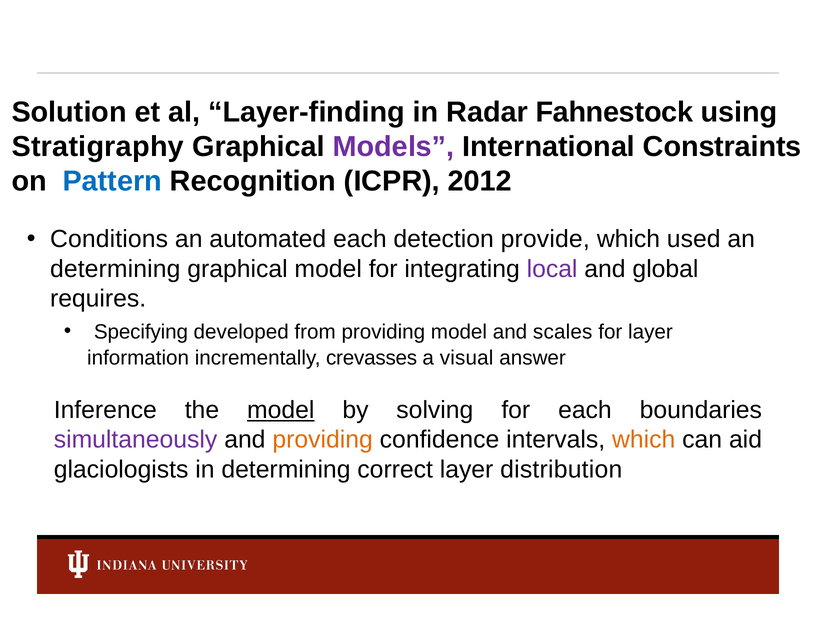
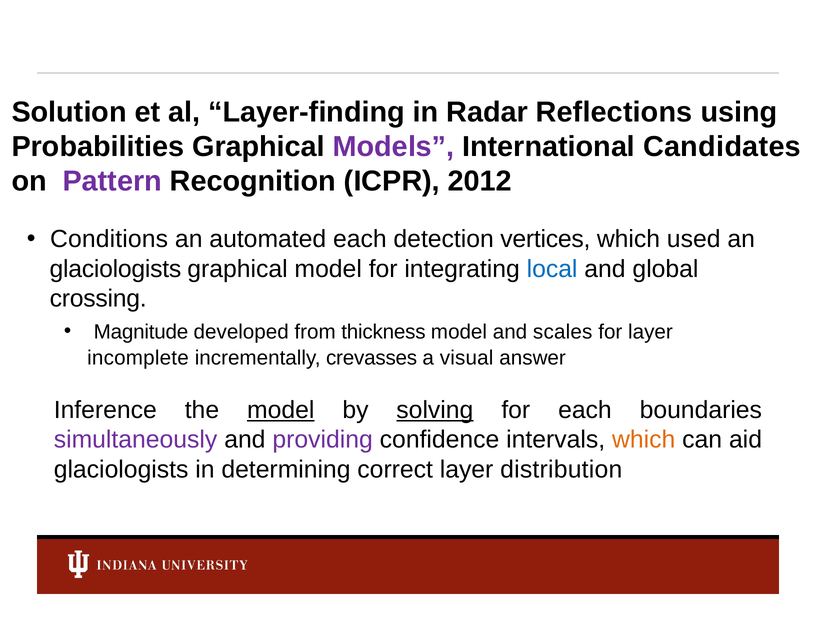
Fahnestock: Fahnestock -> Reflections (614, 112)
Stratigraphy: Stratigraphy -> Probabilities (98, 147)
Constraints: Constraints -> Candidates (722, 147)
Pattern colour: blue -> purple (112, 181)
provide: provide -> vertices (545, 239)
determining: determining -> glaciologists (115, 269)
local colour: purple -> blue (552, 269)
requires: requires -> crossing (98, 298)
Specifying: Specifying -> Magnitude (141, 331)
from providing: providing -> thickness (383, 331)
information: information -> incomplete (138, 358)
solving underline: none -> present (435, 410)
providing colour: orange -> purple (323, 439)
